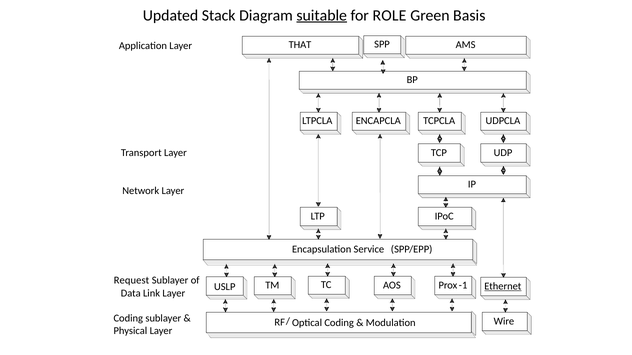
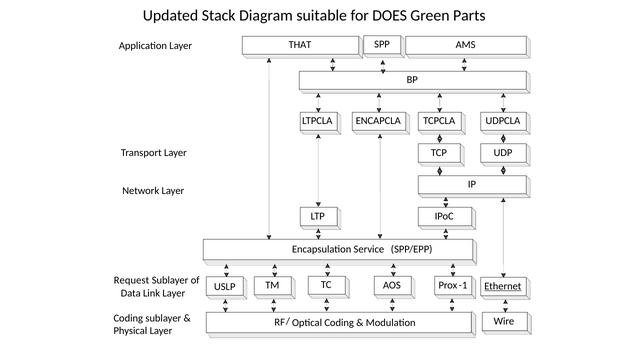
suitable underline: present -> none (322, 15)
ROLE: ROLE -> DOES (390, 15)
Basis: Basis -> Parts (469, 15)
